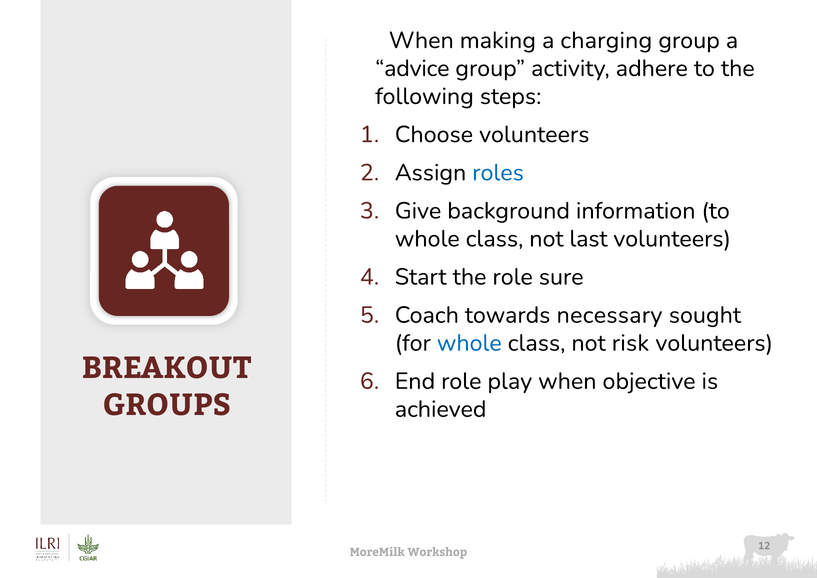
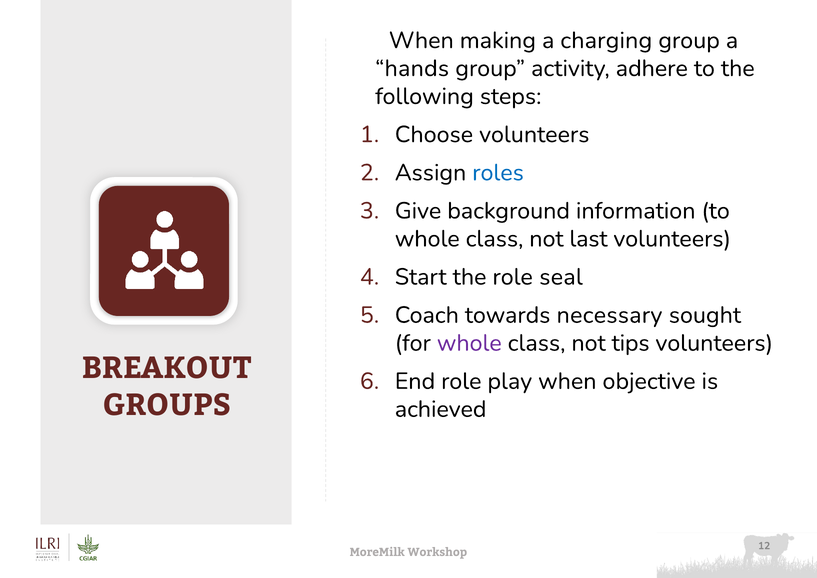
advice: advice -> hands (412, 68)
sure: sure -> seal (561, 277)
whole colour: blue -> purple (469, 343)
risk: risk -> tips (631, 343)
